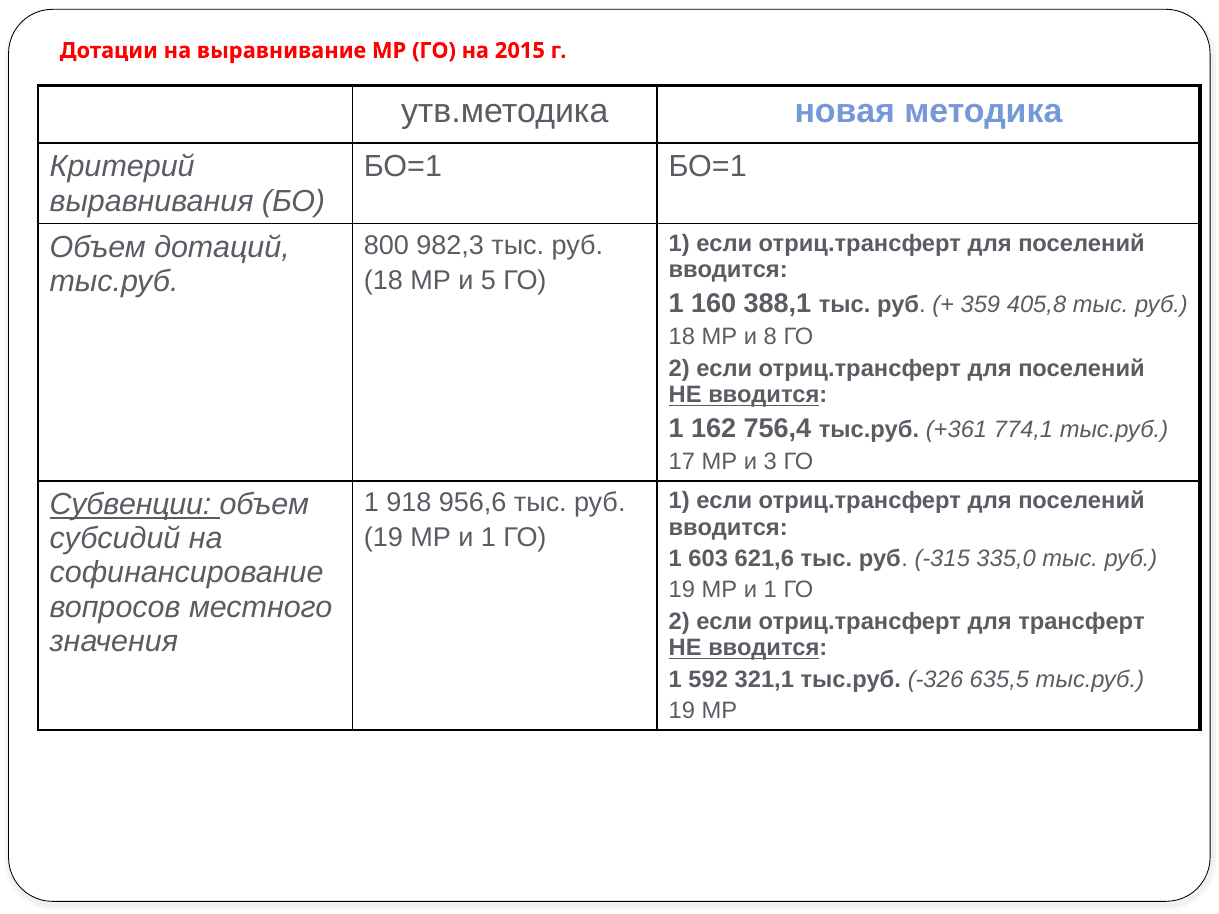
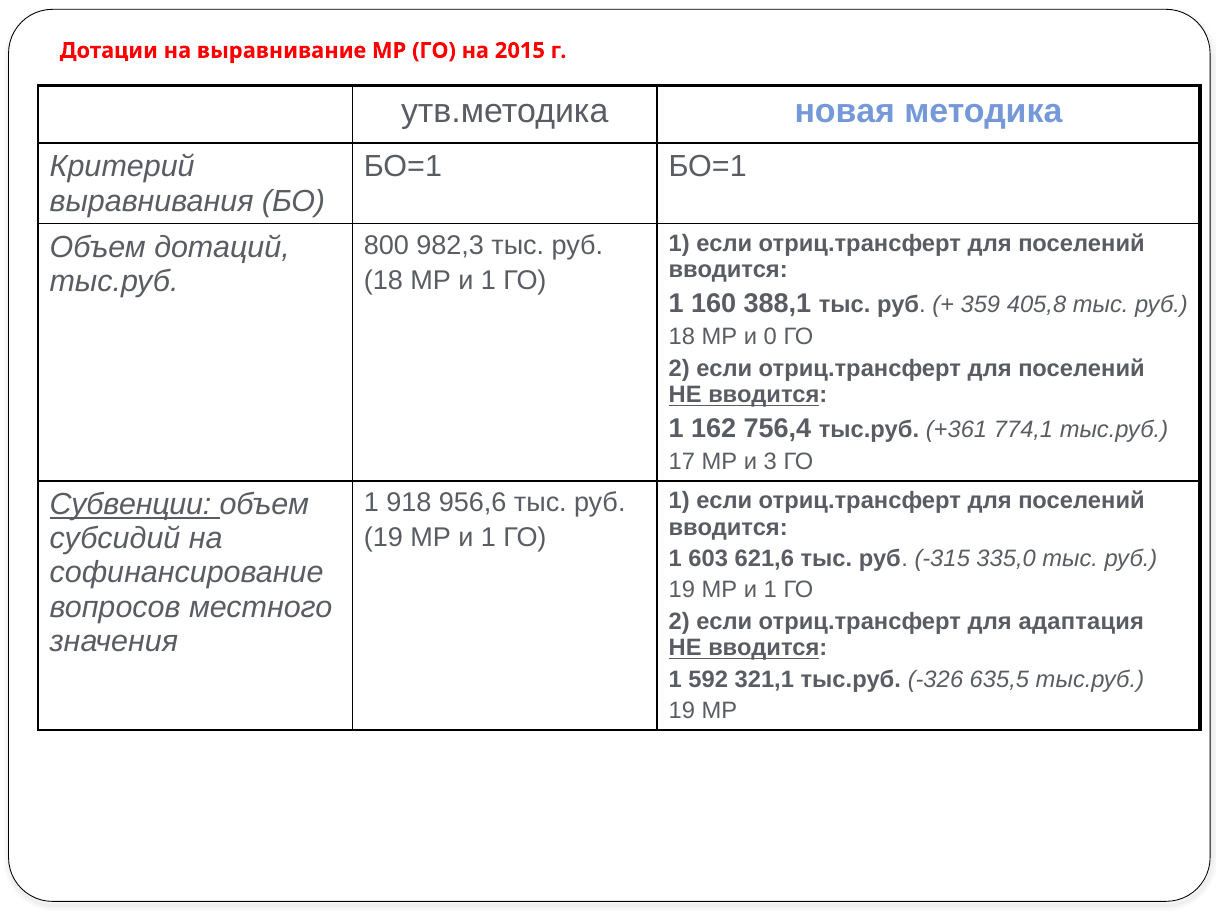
18 МР и 5: 5 -> 1 (488, 281)
8: 8 -> 0 (770, 337)
трансферт: трансферт -> адаптация (1081, 622)
